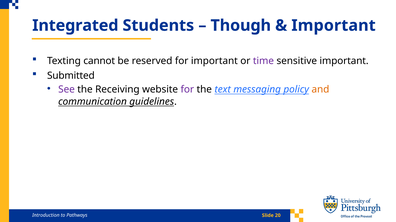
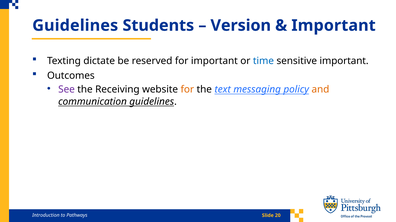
Integrated: Integrated -> Guidelines (75, 26)
Though: Though -> Version (241, 26)
cannot: cannot -> dictate (99, 61)
time colour: purple -> blue (263, 61)
Submitted: Submitted -> Outcomes (71, 76)
for colour: purple -> orange (187, 90)
